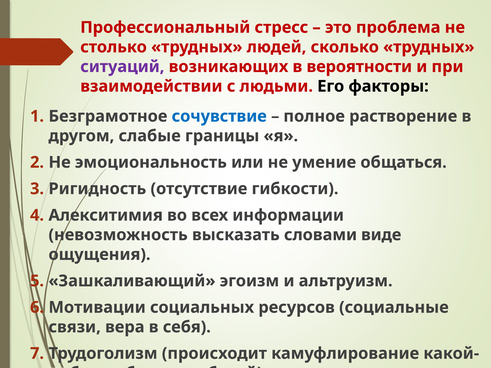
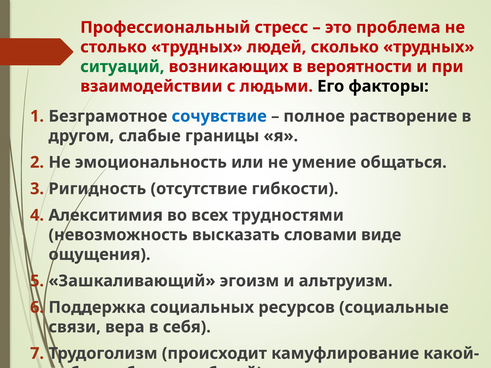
ситуаций colour: purple -> green (122, 67)
информации: информации -> трудностями (288, 215)
Мотивации: Мотивации -> Поддержка (97, 308)
